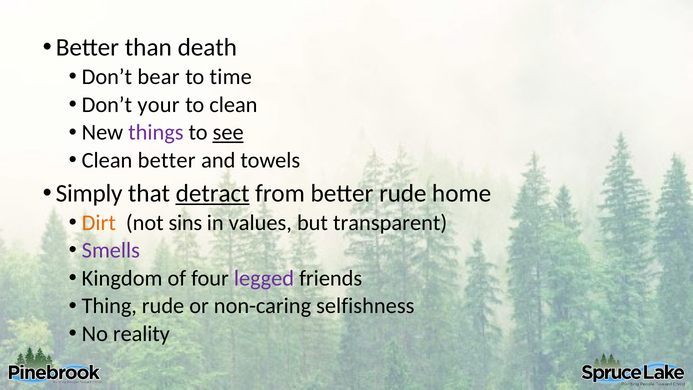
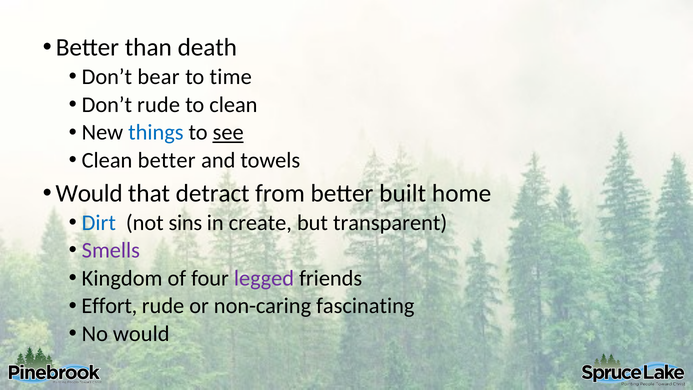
Don’t your: your -> rude (159, 105)
things colour: purple -> blue (156, 132)
Simply: Simply -> Would (89, 193)
detract underline: present -> none (213, 193)
better rude: rude -> built (403, 193)
Dirt colour: orange -> blue (99, 223)
values: values -> create (260, 223)
Thing: Thing -> Effort (109, 306)
selfishness: selfishness -> fascinating (365, 306)
No reality: reality -> would (141, 334)
